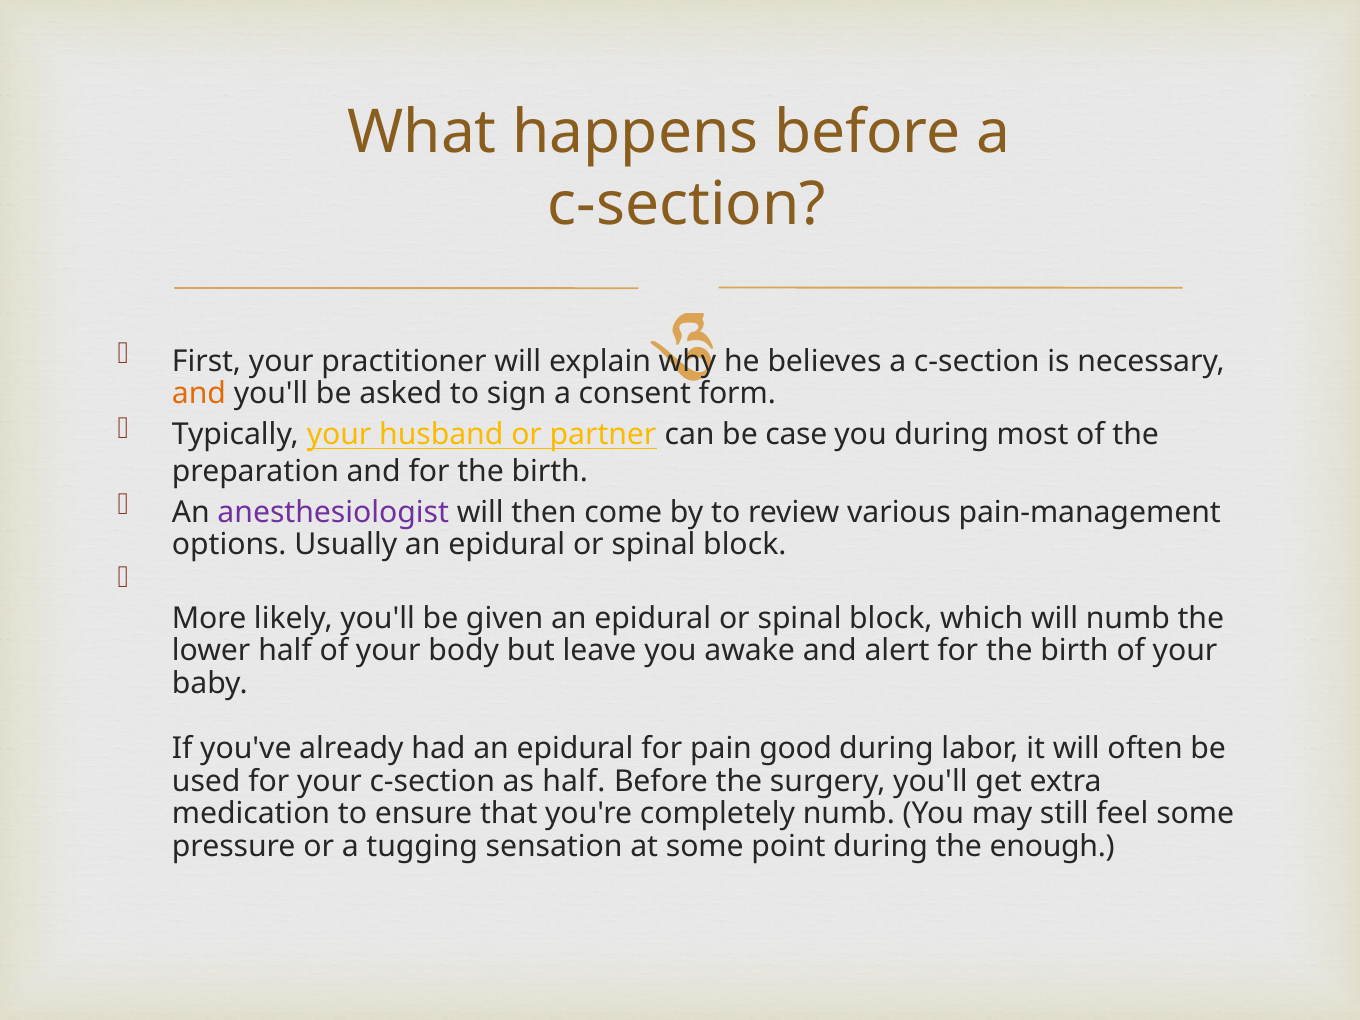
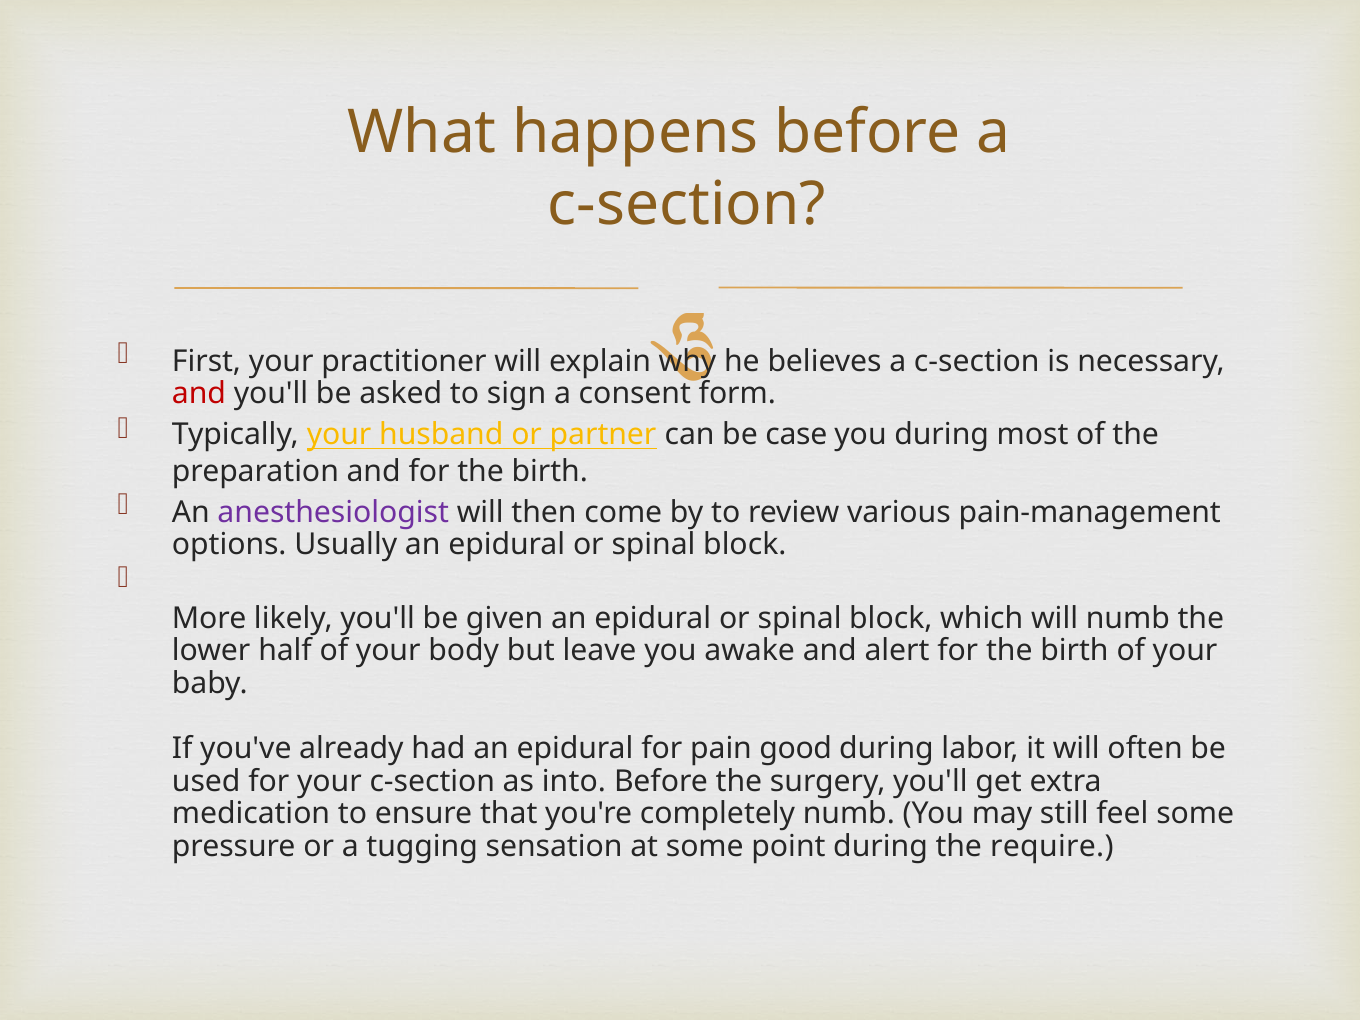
and colour: orange -> red (199, 394)
as half: half -> into (574, 781)
enough: enough -> require (1052, 847)
